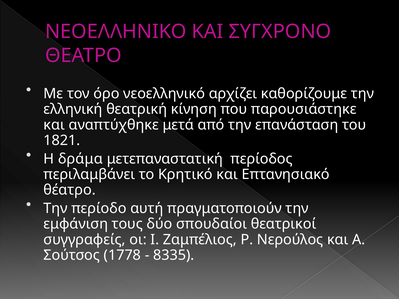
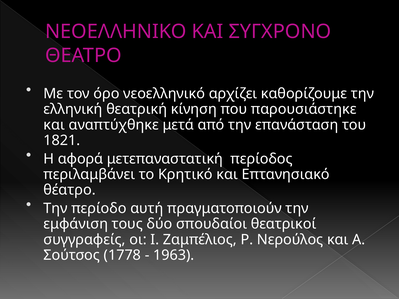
δράμα: δράμα -> αφορά (81, 159)
8335: 8335 -> 1963 (174, 255)
